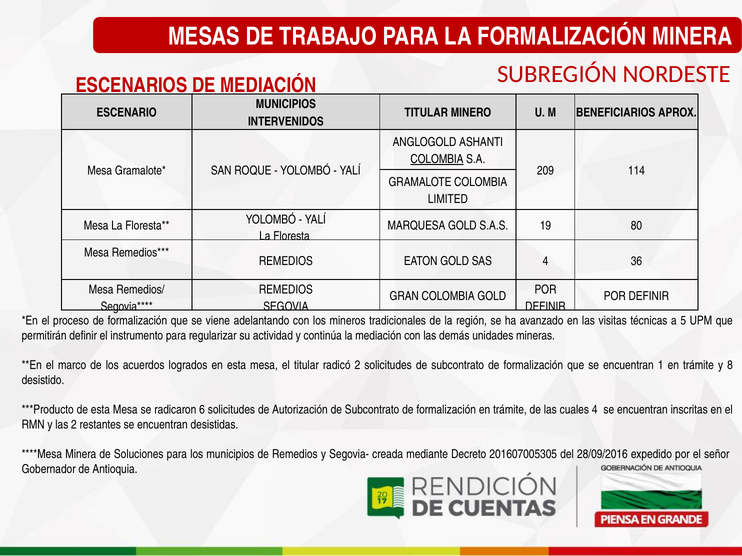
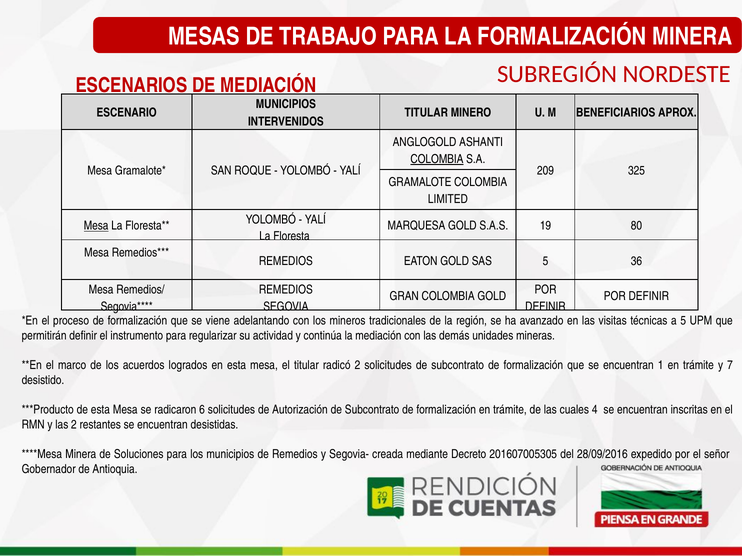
114: 114 -> 325 (636, 171)
Mesa underline: none -> present (96, 226)
SAS 4: 4 -> 5 (546, 261)
8: 8 -> 7 (730, 366)
